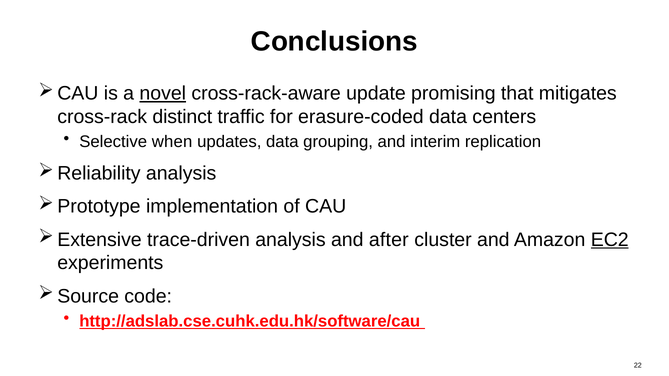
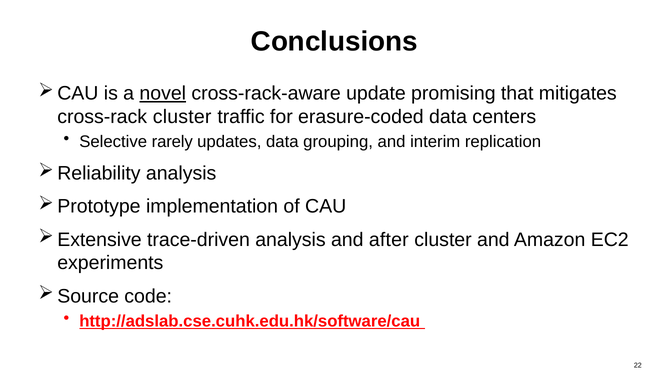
cross-rack distinct: distinct -> cluster (182, 117)
when: when -> rarely (172, 142)
EC2 underline: present -> none (610, 240)
